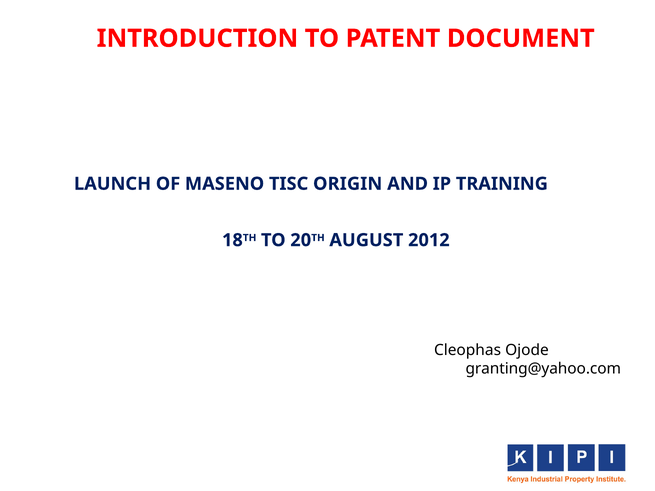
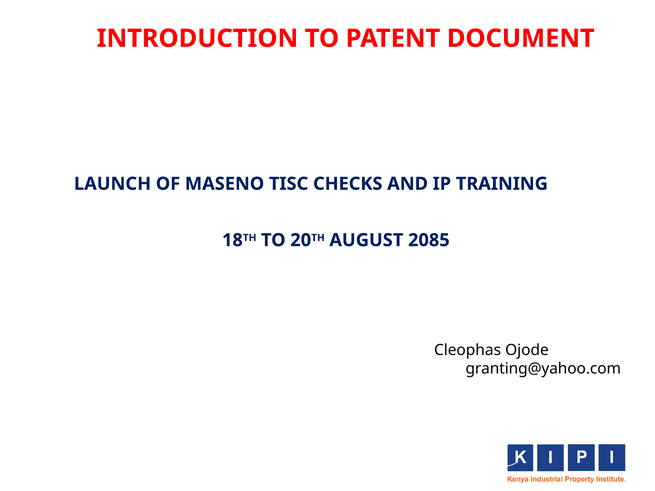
ORIGIN: ORIGIN -> CHECKS (348, 184)
2012: 2012 -> 2085 (429, 240)
